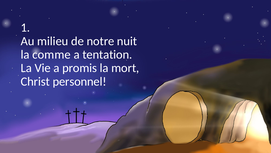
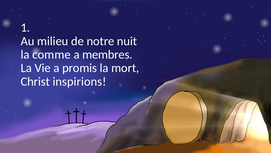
tentation: tentation -> membres (107, 54)
personnel: personnel -> inspirions (79, 81)
